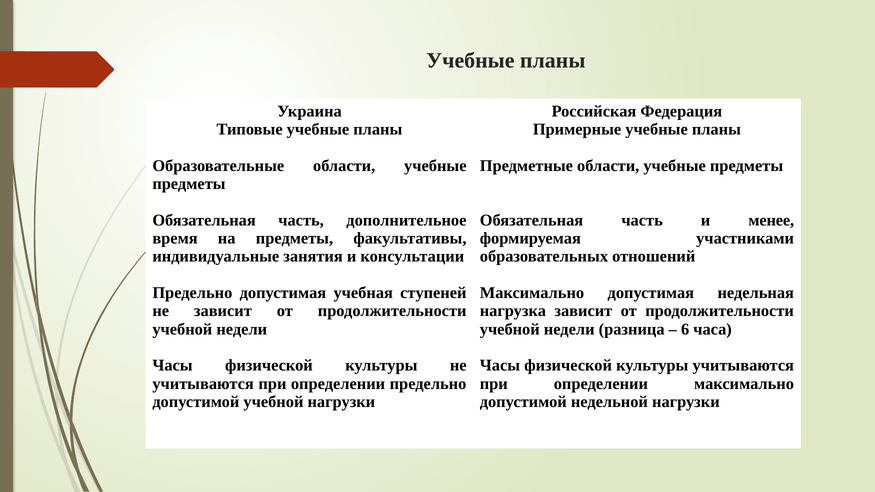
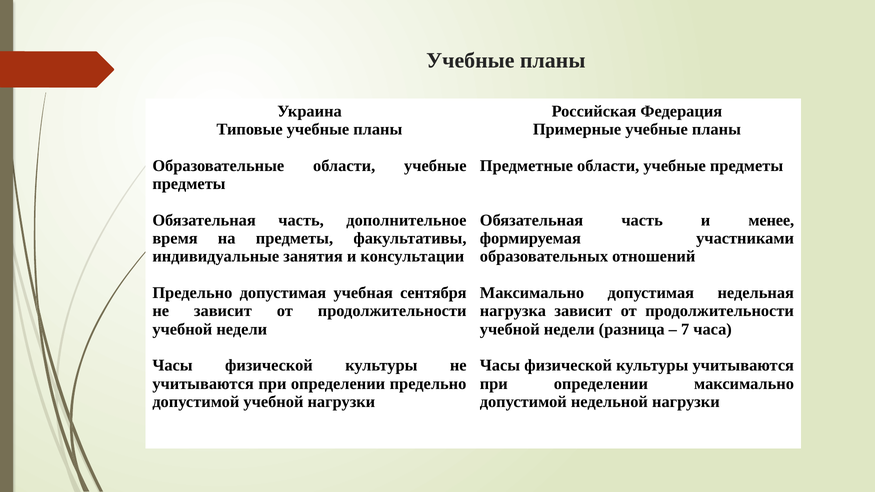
ступеней: ступеней -> сентября (433, 293)
6: 6 -> 7 (685, 329)
